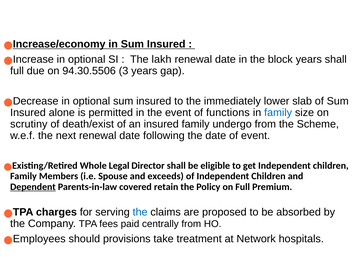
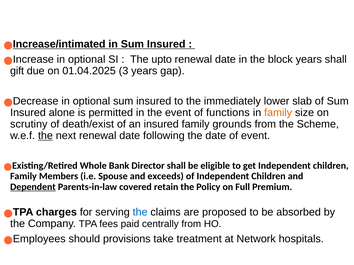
Increase/economy: Increase/economy -> Increase/intimated (59, 44)
lakh: lakh -> upto (162, 59)
full: full -> gift (17, 71)
94.30.5506: 94.30.5506 -> 01.04.2025 (89, 71)
family colour: blue -> orange (278, 113)
undergo: undergo -> grounds (232, 124)
the underline: none -> present (45, 136)
Legal: Legal -> Bank (119, 166)
